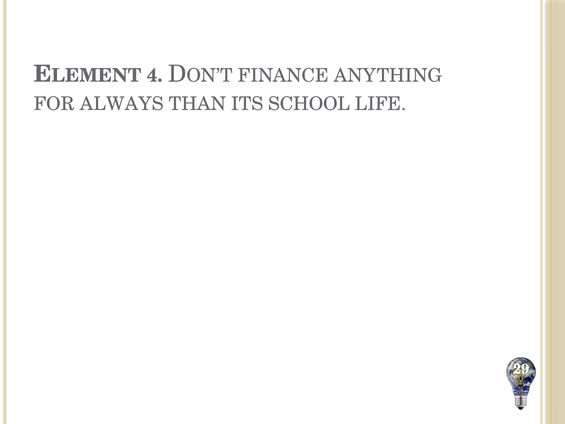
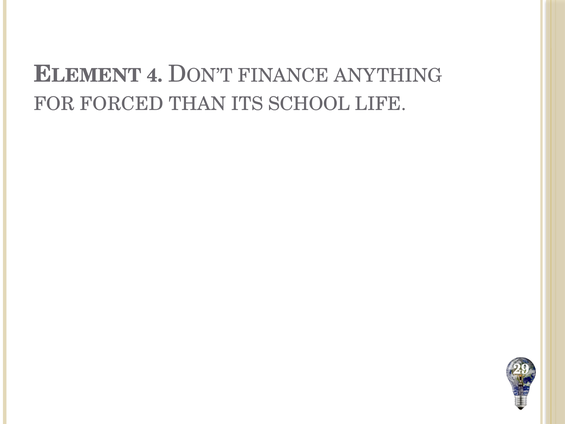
ALWAYS: ALWAYS -> FORCED (122, 104)
